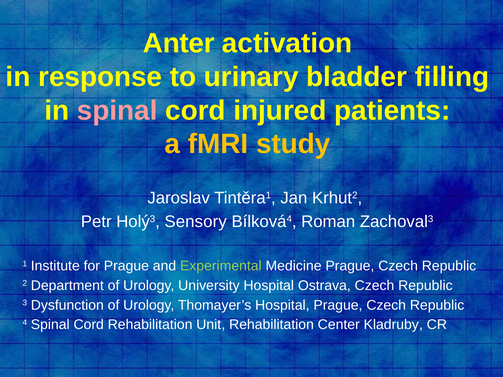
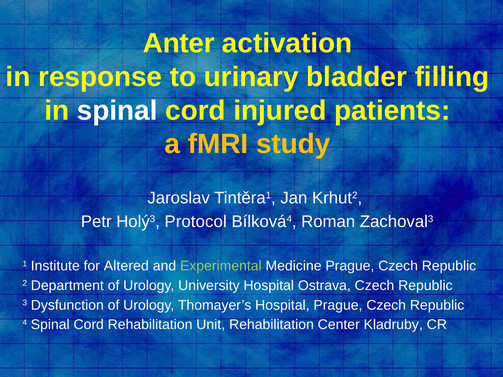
spinal colour: pink -> white (117, 111)
Sensory: Sensory -> Protocol (196, 222)
for Prague: Prague -> Altered (126, 266)
